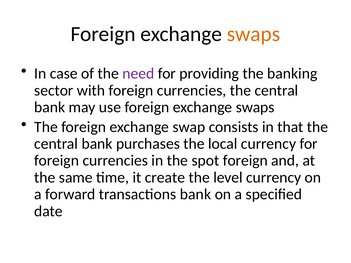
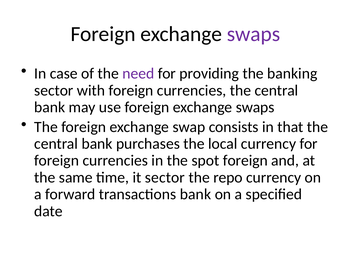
swaps colour: orange -> purple (254, 34)
it create: create -> sector (165, 178)
level: level -> repo (228, 178)
